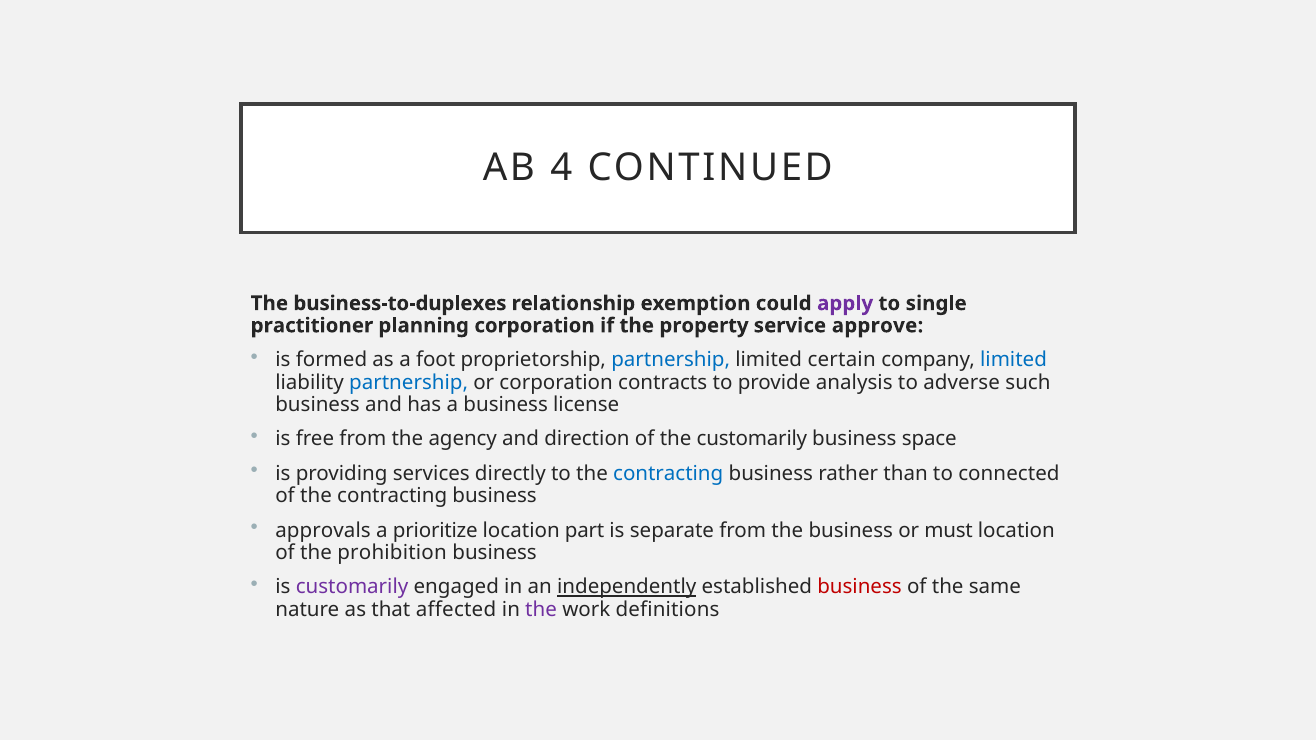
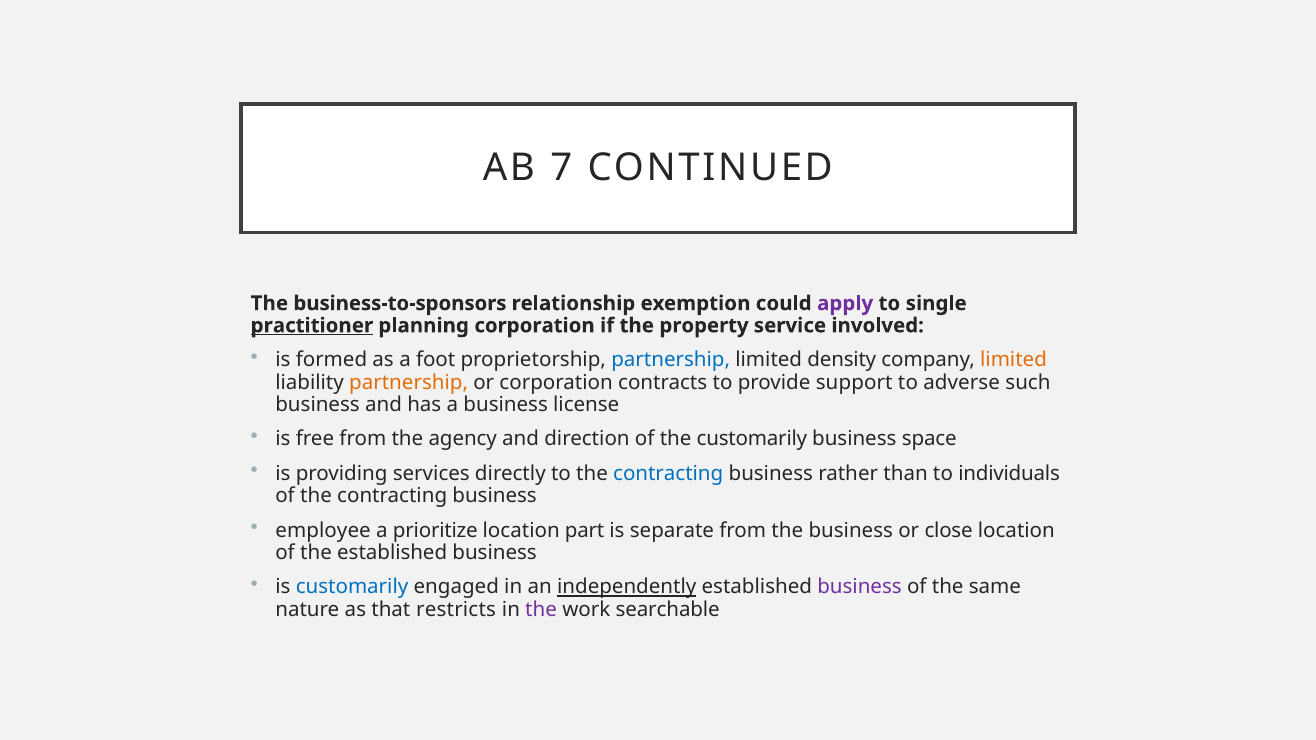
4: 4 -> 7 (561, 168)
business-to-duplexes: business-to-duplexes -> business-to-sponsors (400, 303)
practitioner underline: none -> present (312, 326)
approve: approve -> involved (878, 326)
certain: certain -> density (842, 360)
limited colour: blue -> orange (1014, 360)
partnership colour: blue -> orange (409, 382)
analysis: analysis -> support (854, 382)
connected: connected -> individuals (1009, 474)
approvals: approvals -> employee (323, 531)
must: must -> close (949, 531)
the prohibition: prohibition -> established (392, 553)
customarily colour: purple -> blue (352, 587)
business colour: red -> purple (860, 587)
affected: affected -> restricts (456, 610)
definitions: definitions -> searchable (668, 610)
